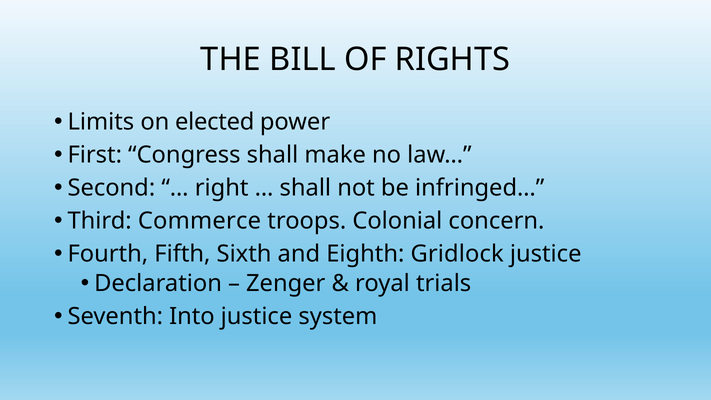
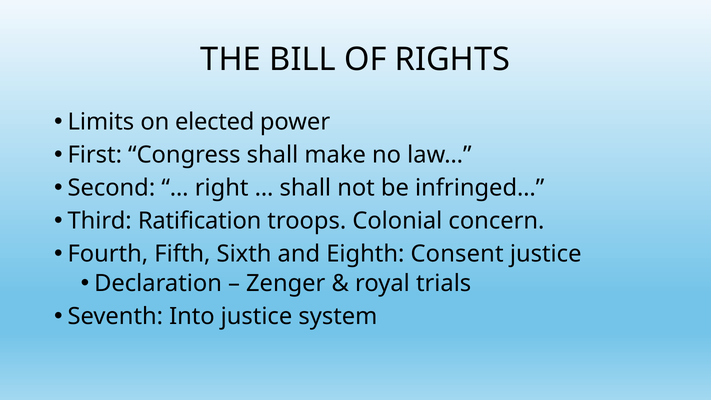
Commerce: Commerce -> Ratification (200, 221)
Gridlock: Gridlock -> Consent (457, 254)
